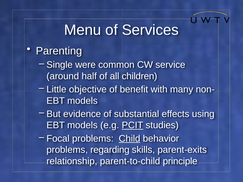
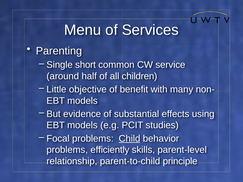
were: were -> short (86, 65)
PCIT underline: present -> none (132, 125)
regarding: regarding -> efficiently (110, 150)
parent-exits: parent-exits -> parent-level (182, 150)
